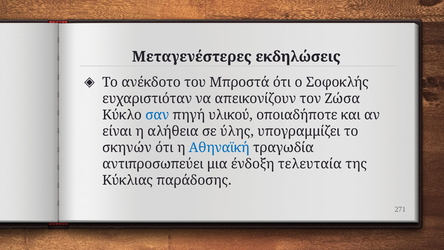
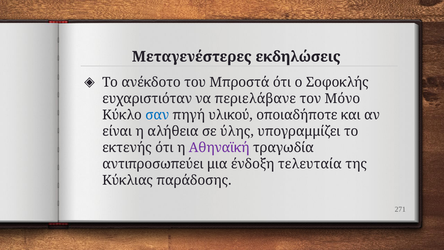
απεικονίζουν: απεικονίζουν -> περιελάβανε (255, 99)
Ζώσα: Ζώσα -> Μόνο (342, 99)
σκηνών: σκηνών -> εκτενής (127, 148)
Αθηναϊκή colour: blue -> purple (219, 148)
